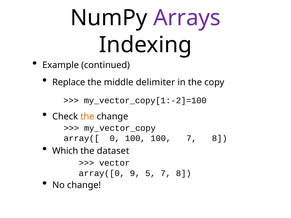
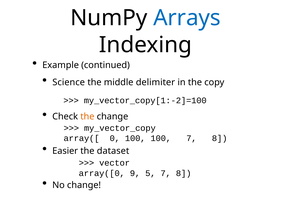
Arrays colour: purple -> blue (187, 18)
Replace: Replace -> Science (69, 82)
Which: Which -> Easier (65, 151)
